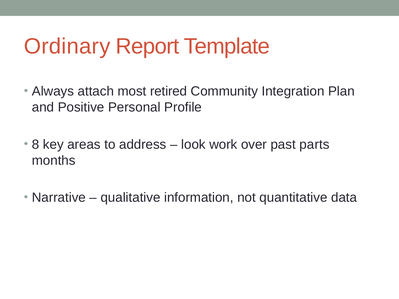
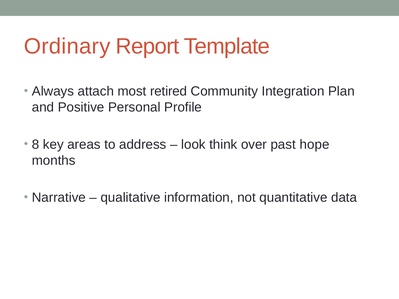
work: work -> think (223, 145)
parts: parts -> hope (314, 145)
